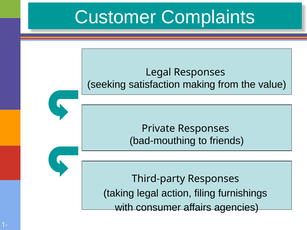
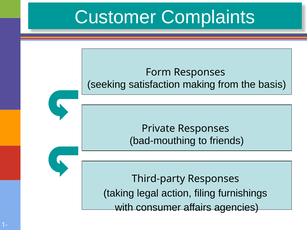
Legal: Legal -> Form (158, 72)
value: value -> basis (272, 85)
